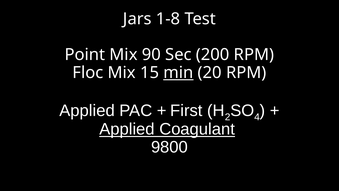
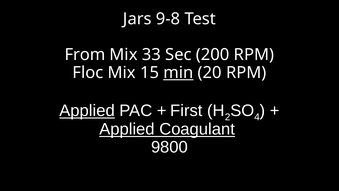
1-8: 1-8 -> 9-8 (168, 19)
Point: Point -> From (85, 55)
90: 90 -> 33 (151, 55)
Applied underline: none -> present (87, 111)
